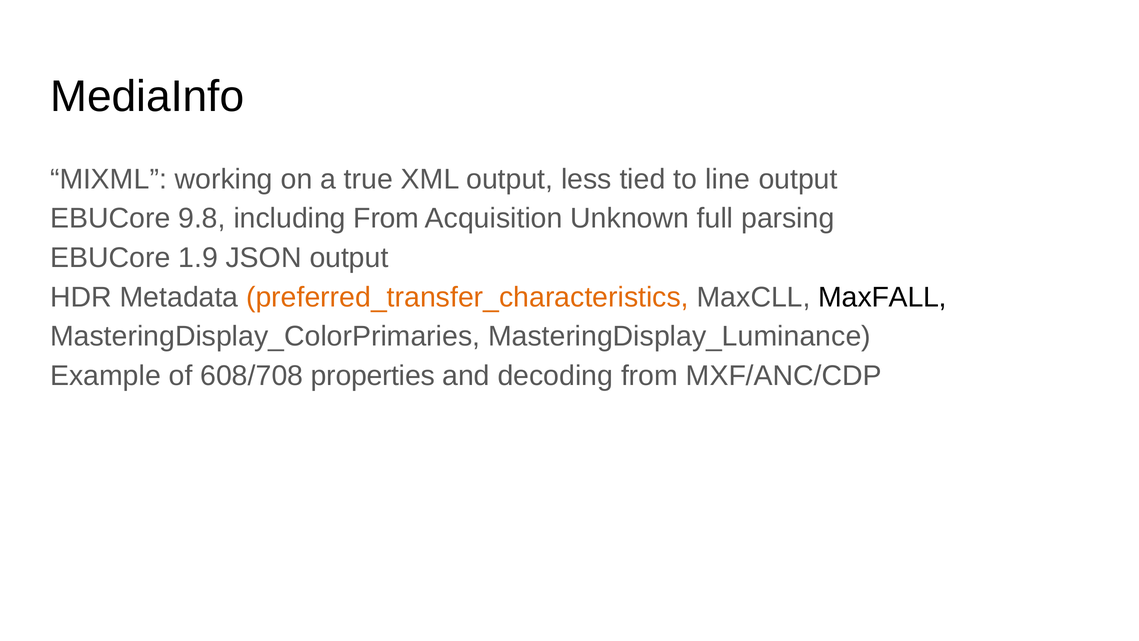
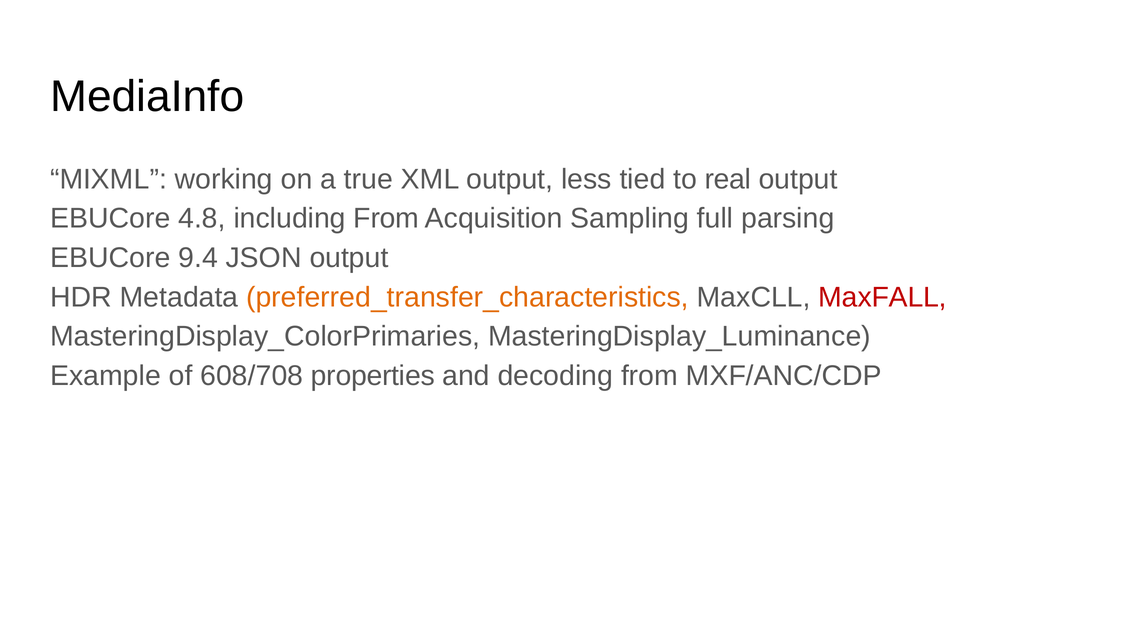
line: line -> real (728, 179)
9.8: 9.8 -> 4.8 (202, 218)
Unknown: Unknown -> Sampling (630, 218)
1.9: 1.9 -> 9.4 (198, 258)
MaxFALL colour: black -> red (883, 297)
